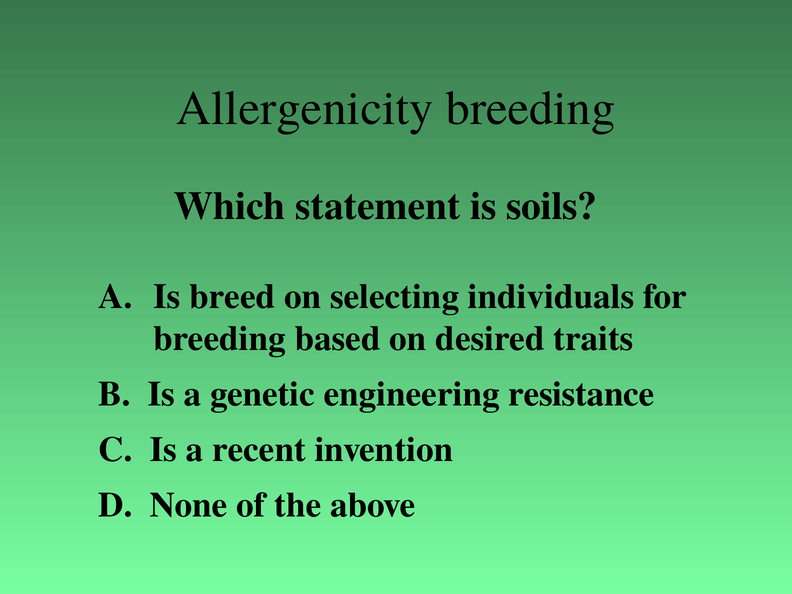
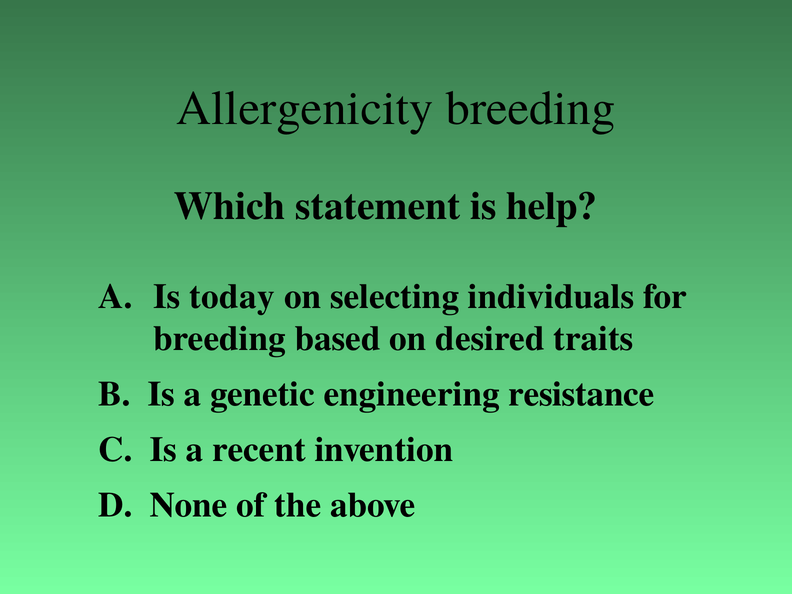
soils: soils -> help (552, 206)
breed: breed -> today (232, 297)
